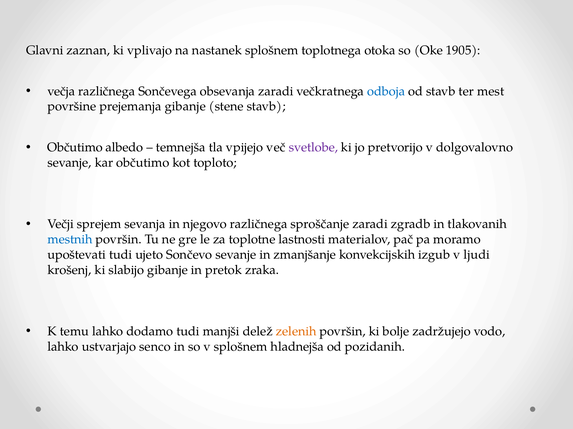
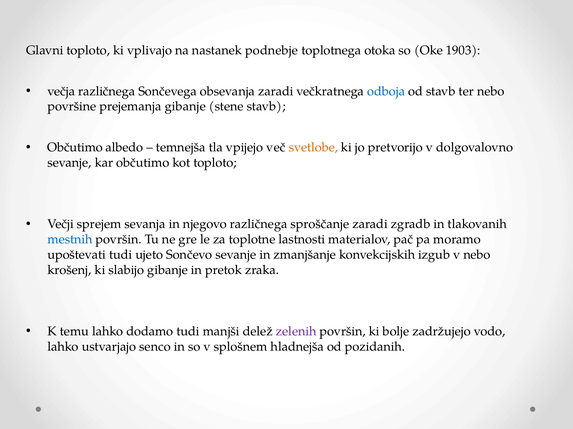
Glavni zaznan: zaznan -> toploto (88, 50)
nastanek splošnem: splošnem -> podnebje (272, 50)
1905: 1905 -> 1903 (463, 50)
ter mest: mest -> nebo (491, 91)
svetlobe colour: purple -> orange (313, 148)
v ljudi: ljudi -> nebo (477, 255)
zelenih colour: orange -> purple (296, 332)
